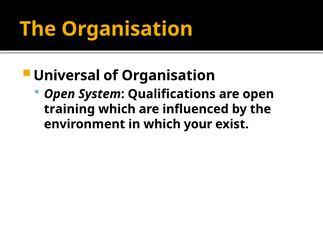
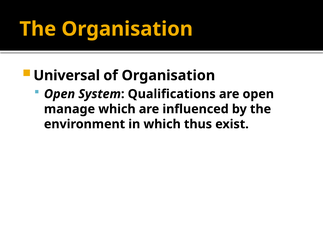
training: training -> manage (69, 109)
your: your -> thus (198, 124)
